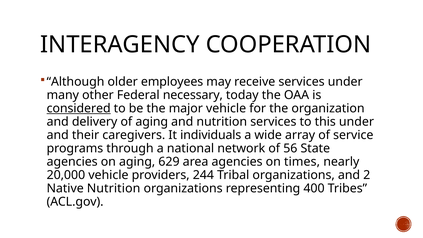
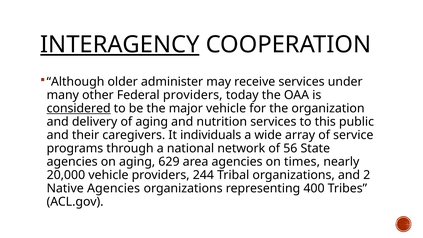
INTERAGENCY underline: none -> present (120, 45)
employees: employees -> administer (172, 82)
Federal necessary: necessary -> providers (193, 95)
this under: under -> public (357, 122)
Native Nutrition: Nutrition -> Agencies (114, 188)
